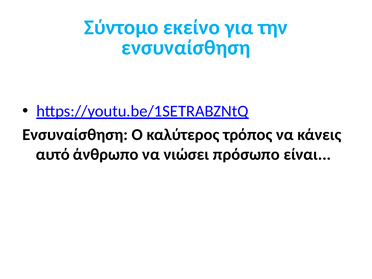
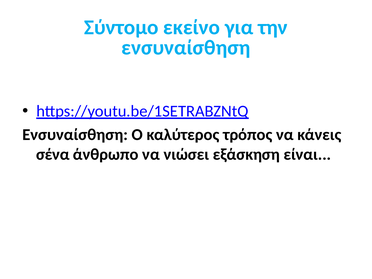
αυτό: αυτό -> σένα (53, 155)
πρόσωπο: πρόσωπο -> εξάσκηση (246, 155)
